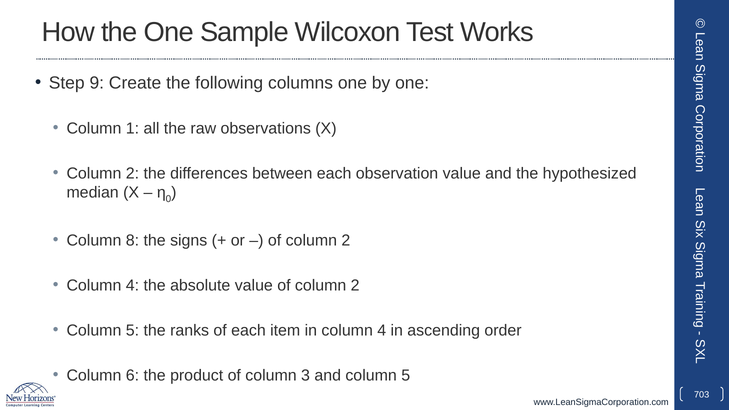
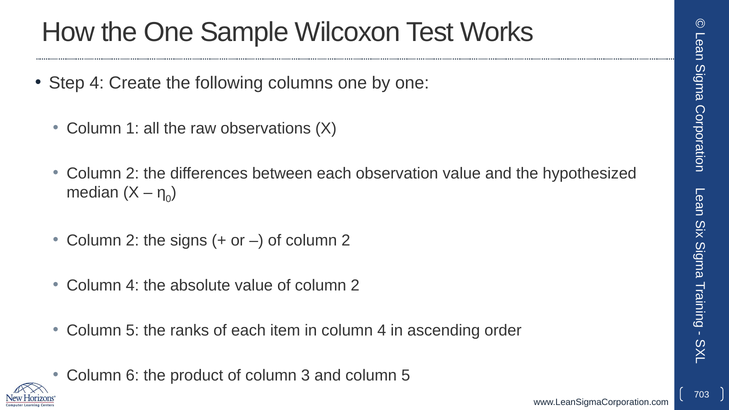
Step 9: 9 -> 4 (97, 83)
8: 8 -> 2 (132, 241)
